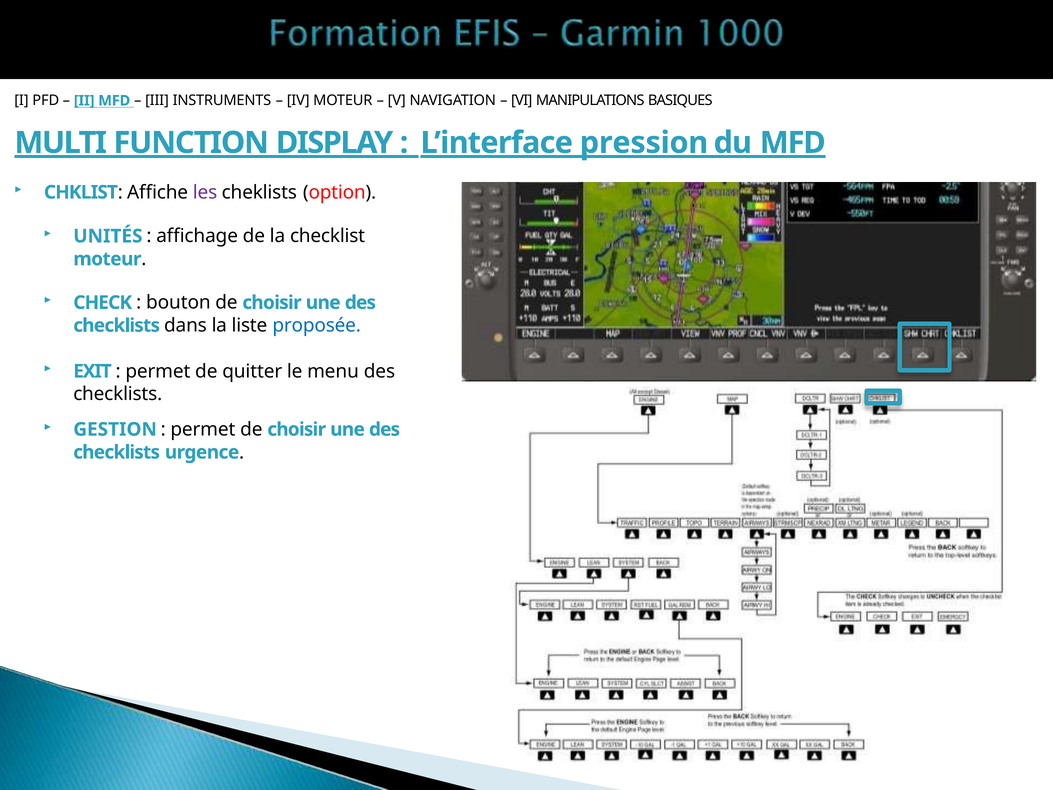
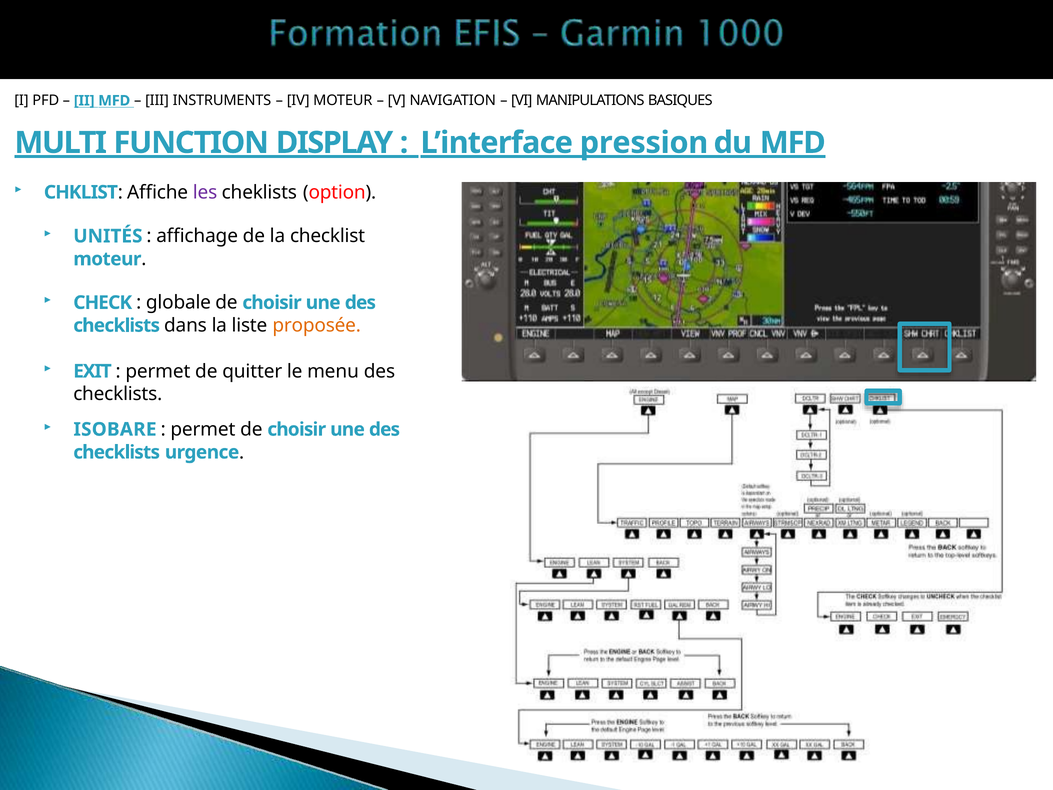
bouton: bouton -> globale (178, 303)
proposée colour: blue -> orange (317, 325)
GESTION: GESTION -> ISOBARE (115, 429)
